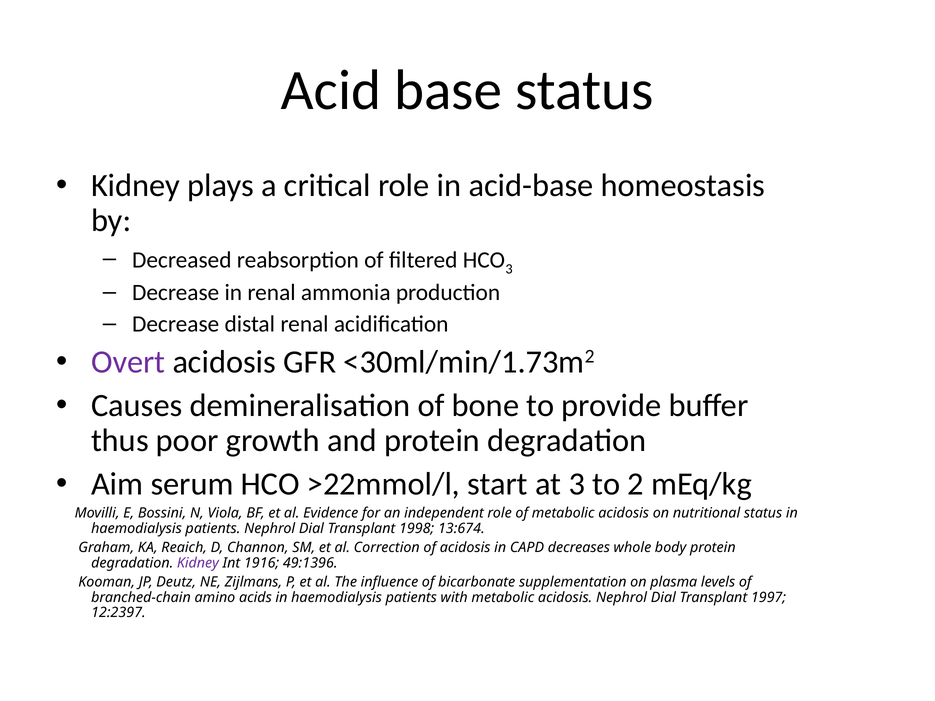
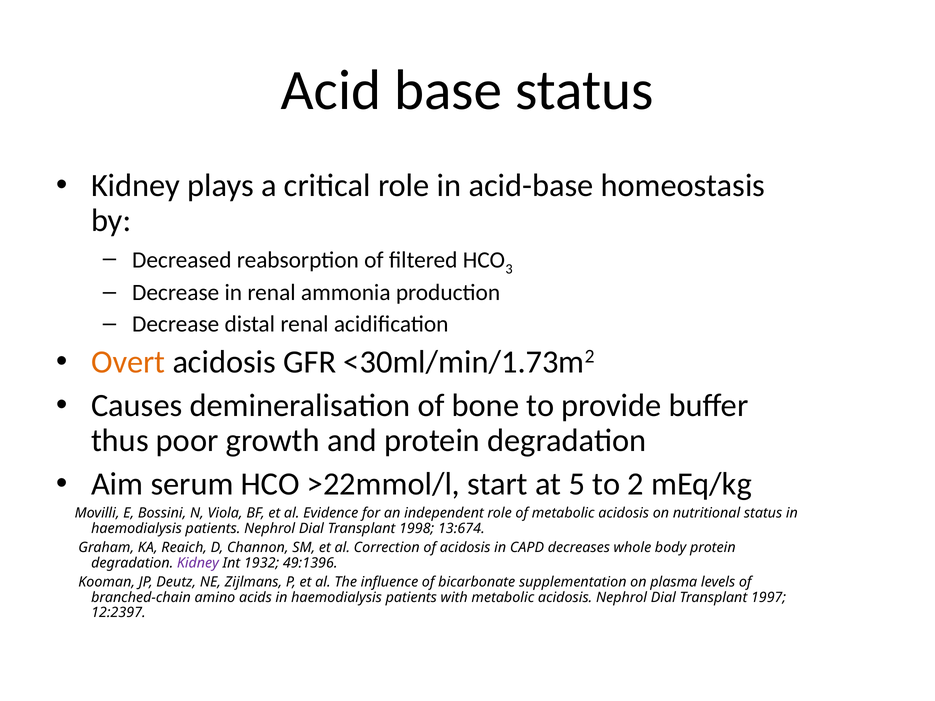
Overt colour: purple -> orange (128, 362)
at 3: 3 -> 5 (577, 484)
1916: 1916 -> 1932 (262, 563)
